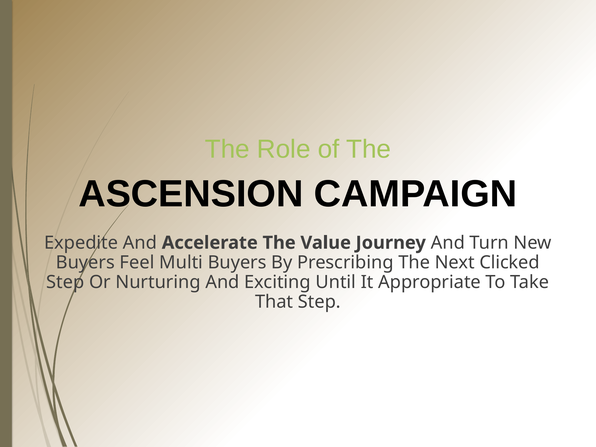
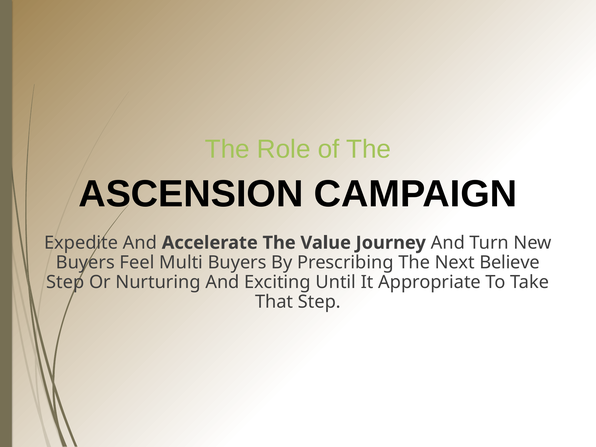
Clicked: Clicked -> Believe (510, 262)
